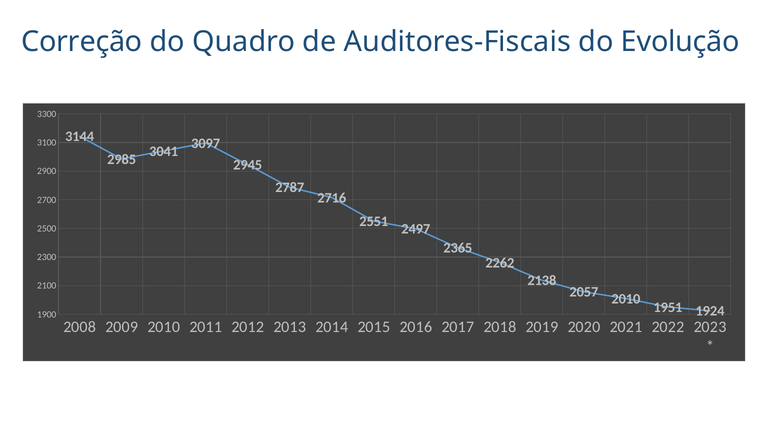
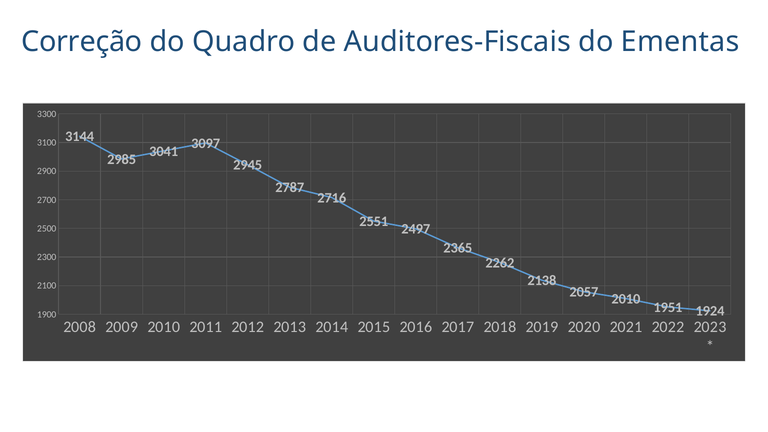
Evolução: Evolução -> Ementas (680, 42)
